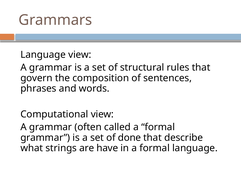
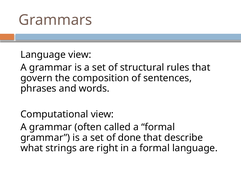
have: have -> right (107, 148)
